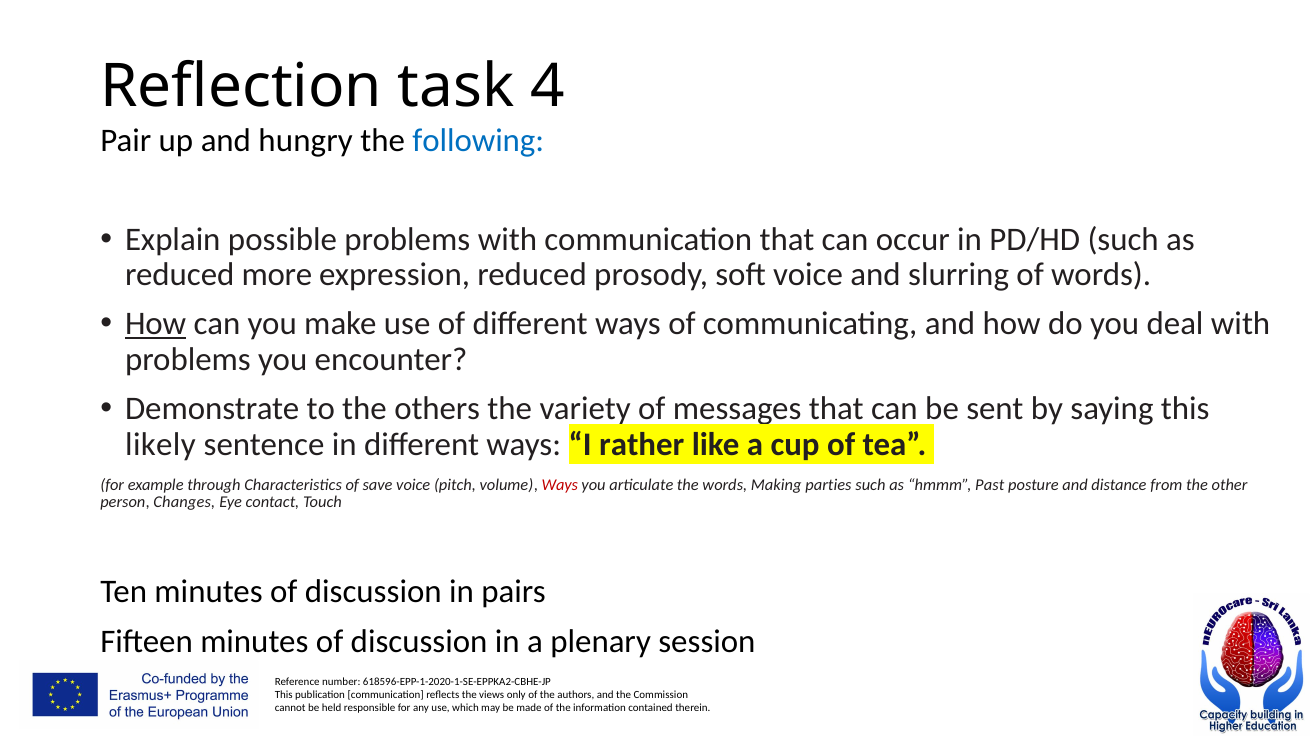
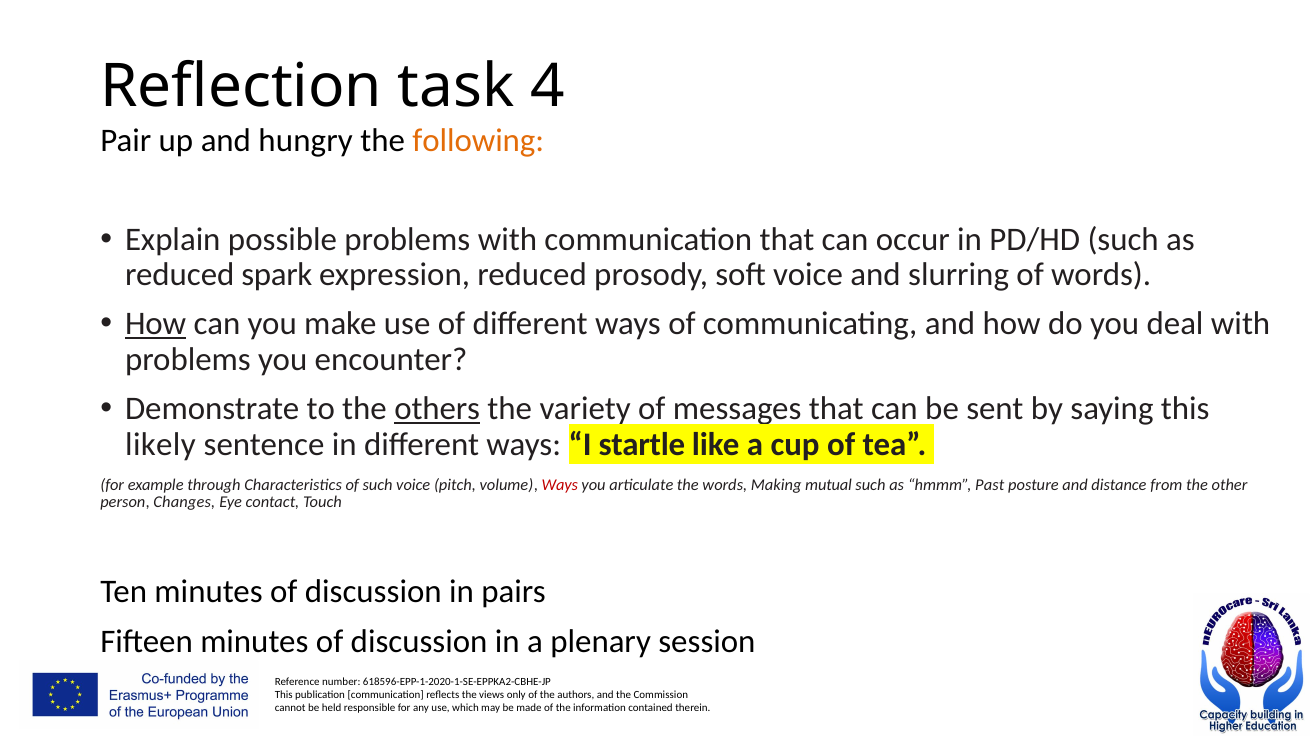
following colour: blue -> orange (478, 141)
more: more -> spark (277, 275)
others underline: none -> present (437, 409)
rather: rather -> startle (642, 444)
of save: save -> such (378, 485)
parties: parties -> mutual (829, 485)
